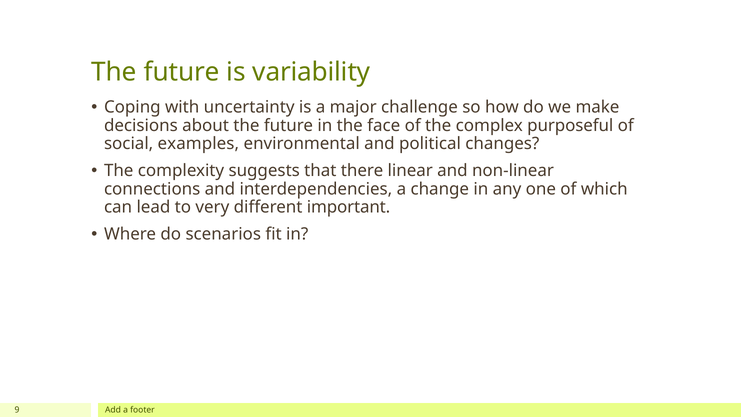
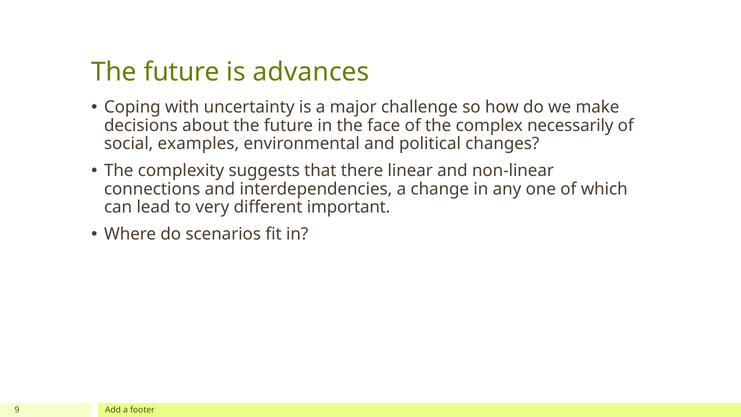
variability: variability -> advances (311, 72)
purposeful: purposeful -> necessarily (570, 125)
